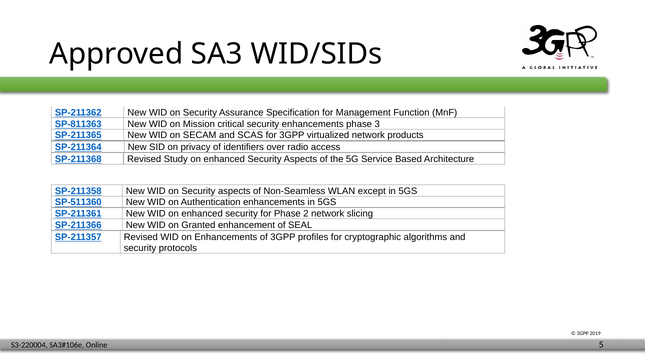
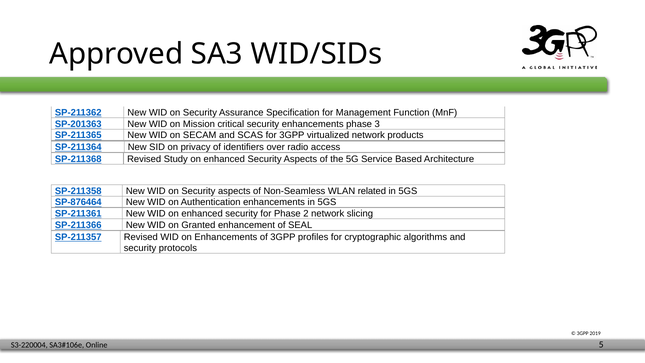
SP-811363: SP-811363 -> SP-201363 (78, 124)
except: except -> related (372, 191)
SP-511360: SP-511360 -> SP-876464 (78, 202)
